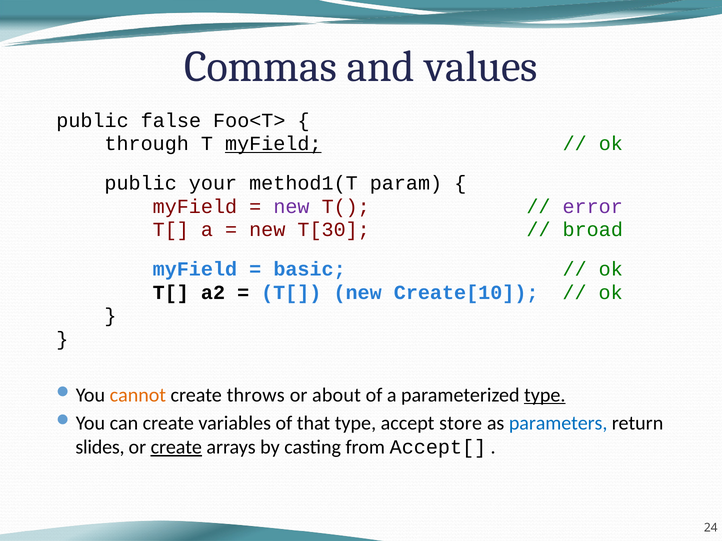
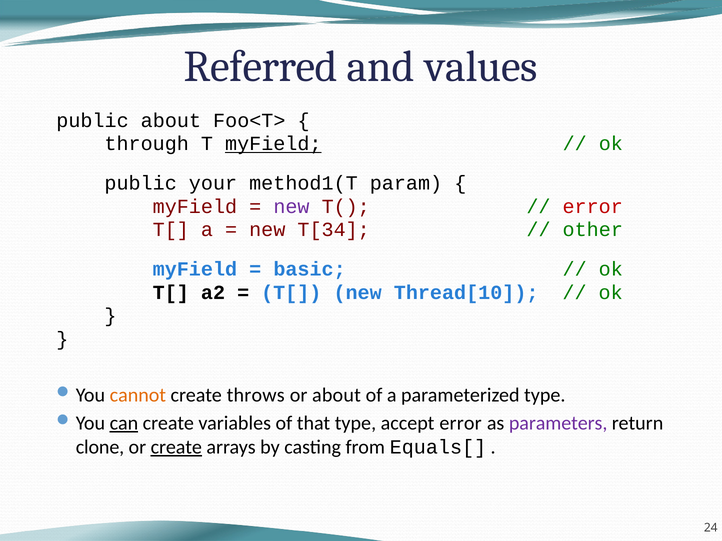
Commas: Commas -> Referred (261, 67)
public false: false -> about (171, 121)
error colour: purple -> red (593, 207)
T[30: T[30 -> T[34 (334, 230)
broad: broad -> other (593, 230)
Create[10: Create[10 -> Thread[10 (466, 293)
type underline: present -> none (545, 395)
can underline: none -> present (124, 423)
accept store: store -> error (461, 423)
parameters colour: blue -> purple (558, 423)
slides: slides -> clone (100, 448)
Accept[: Accept[ -> Equals[ (438, 448)
